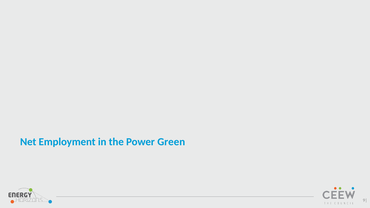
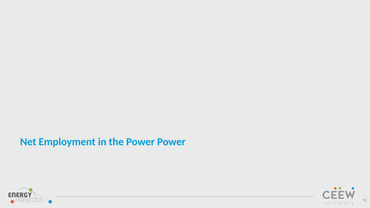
Power Green: Green -> Power (171, 142)
